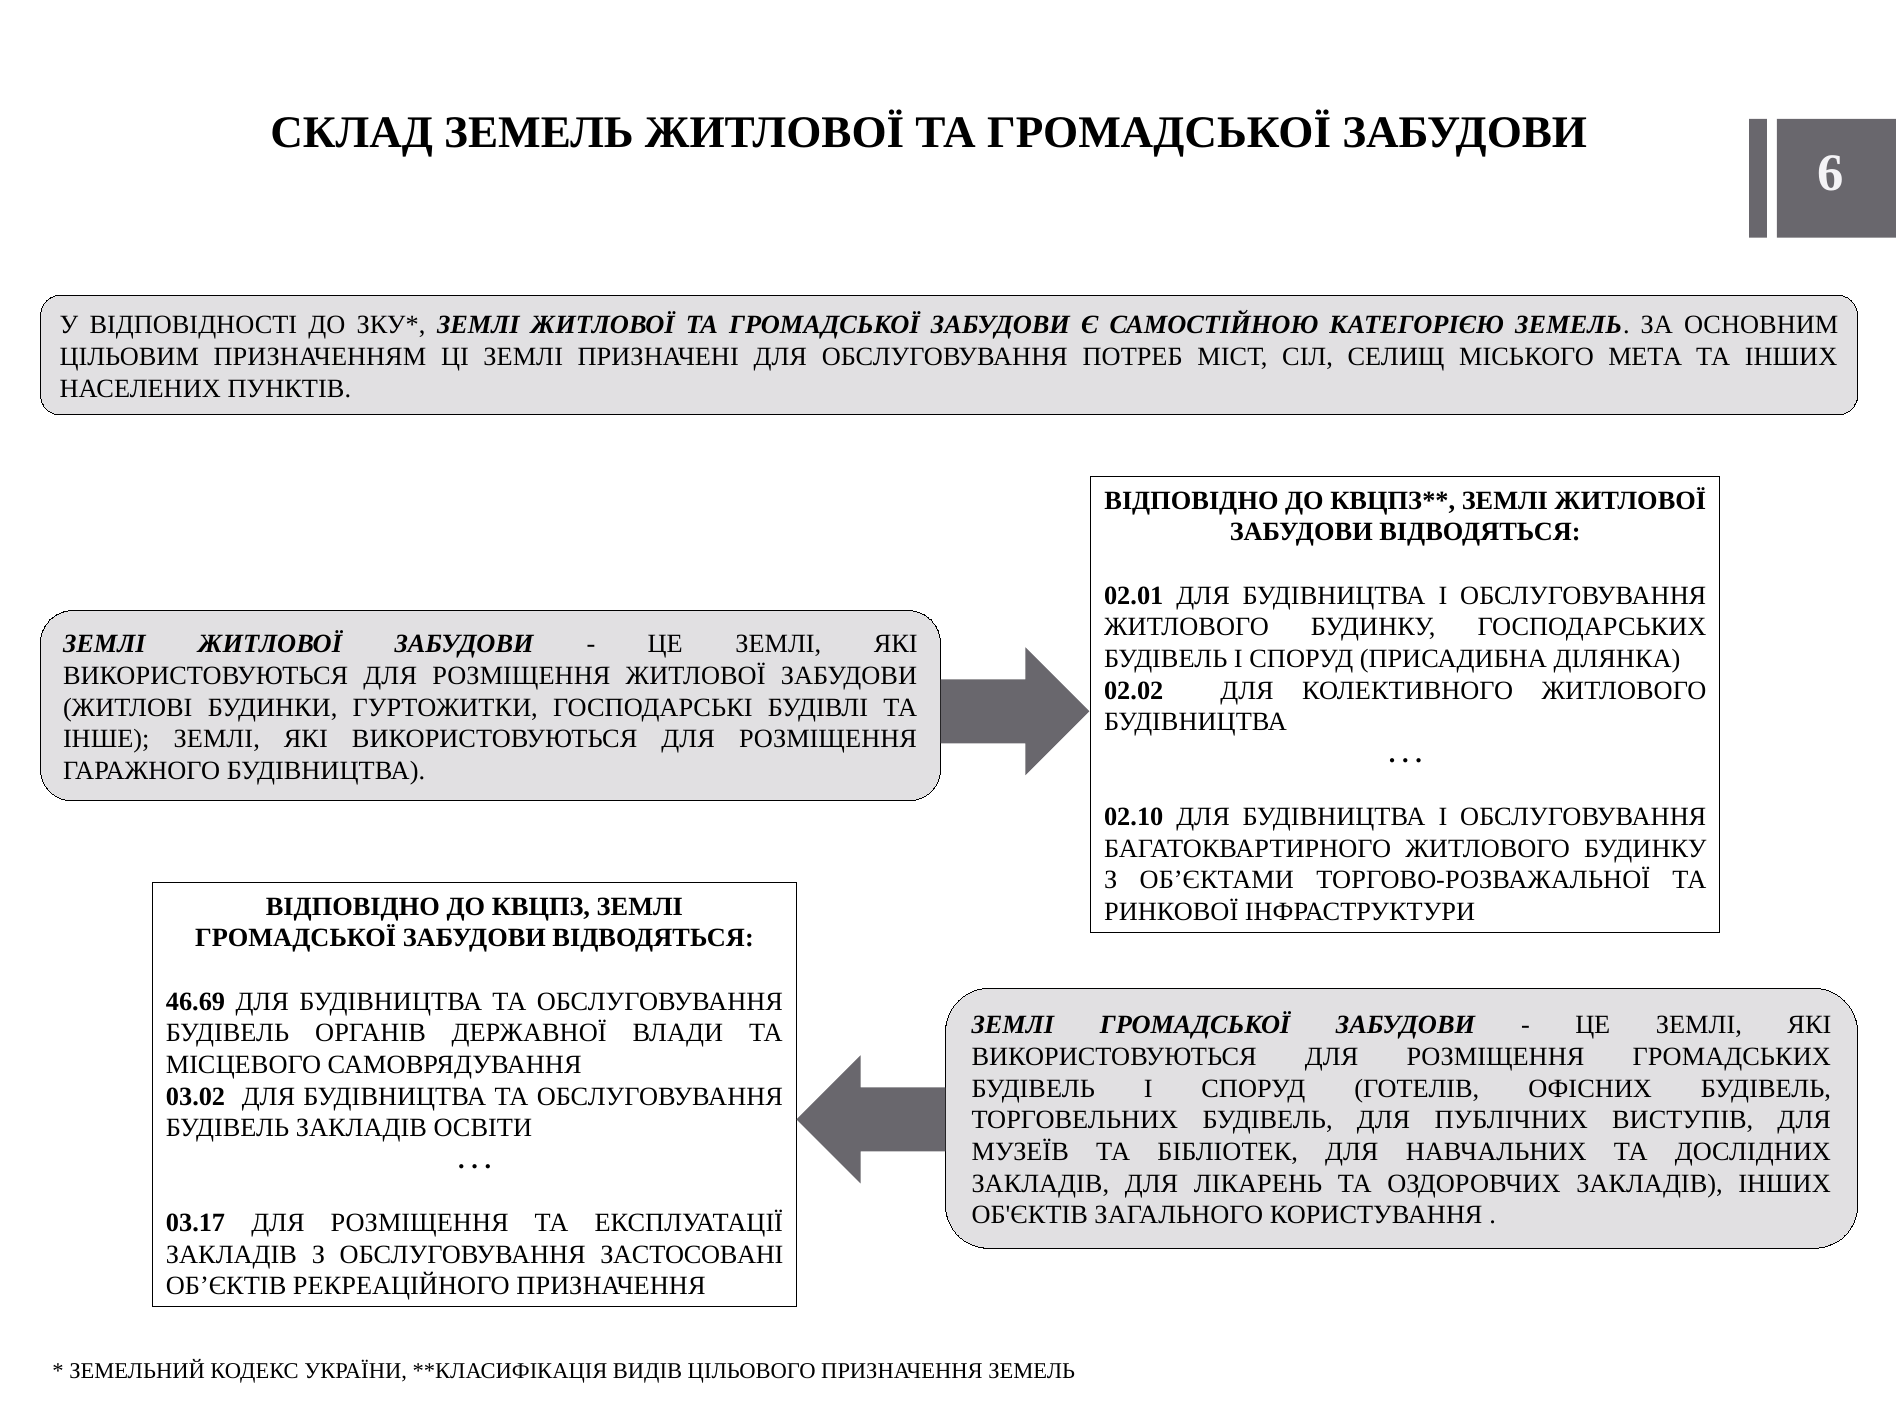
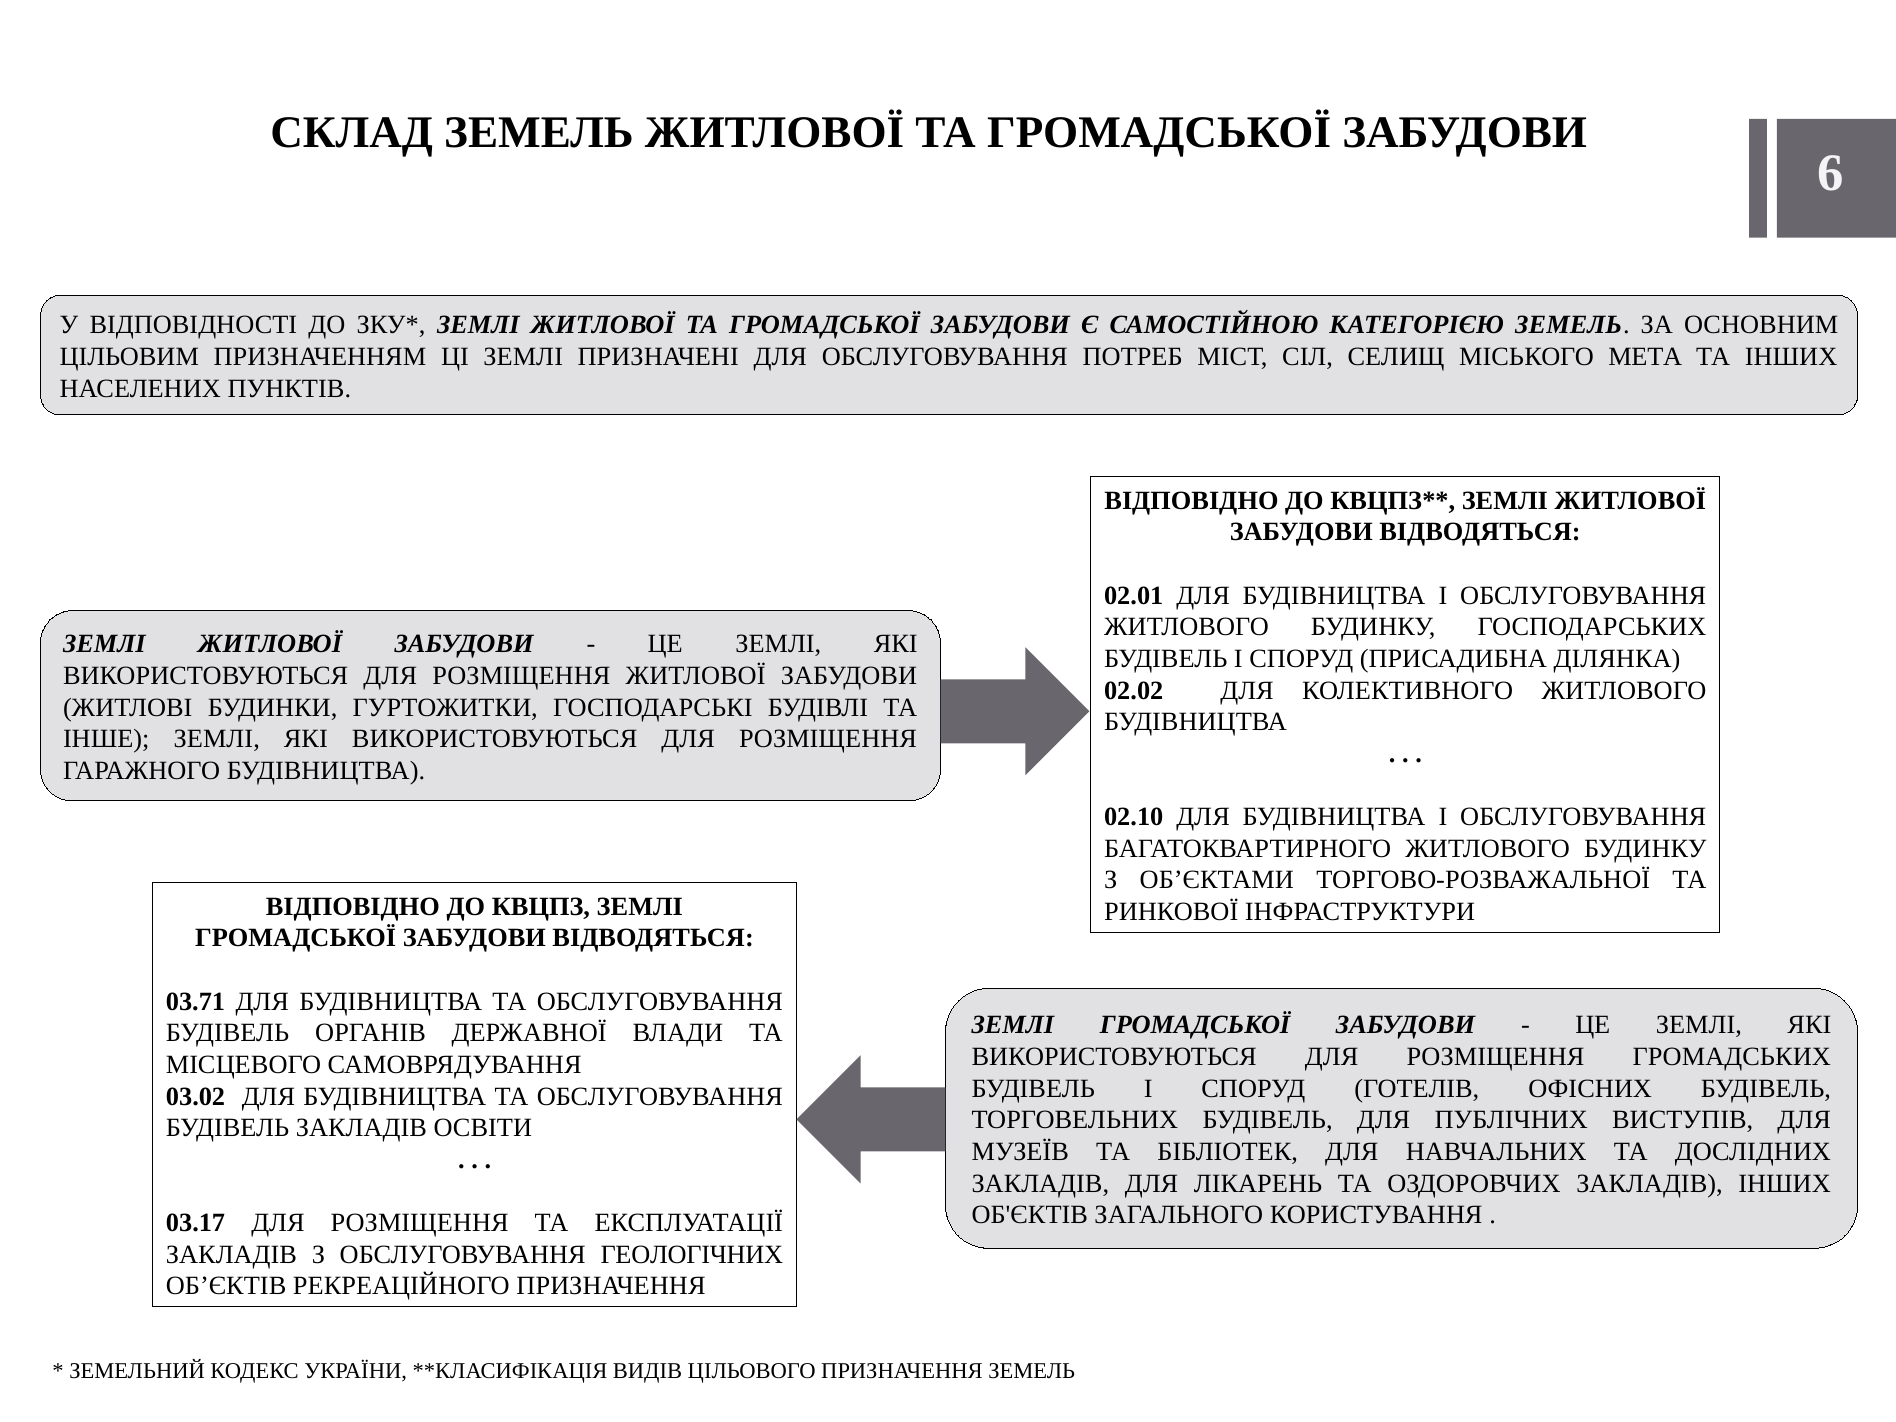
46.69: 46.69 -> 03.71 (196, 1001)
ЗАСТОСОВАНІ: ЗАСТОСОВАНІ -> ГЕОЛОГІЧНИХ (692, 1254)
